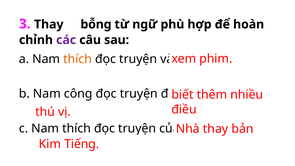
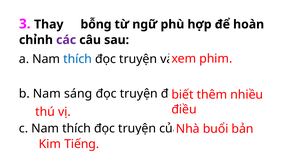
thích colour: orange -> blue (78, 59)
công: công -> sáng (78, 94)
thay: thay -> buổi (216, 129)
